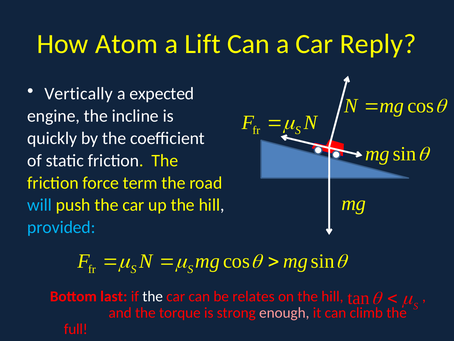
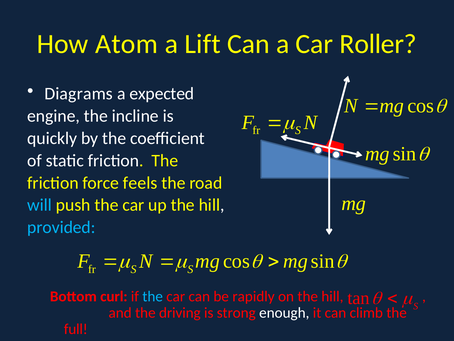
Reply: Reply -> Roller (378, 44)
Vertically: Vertically -> Diagrams (79, 94)
term: term -> feels (140, 183)
last: last -> curl (114, 296)
the colour: white -> light blue (153, 296)
relates: relates -> rapidly (253, 296)
torque: torque -> driving (180, 312)
enough colour: pink -> white (284, 312)
